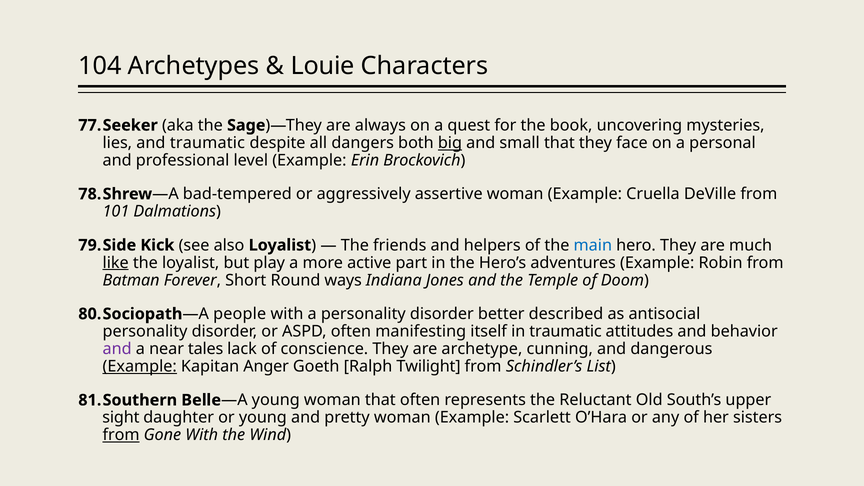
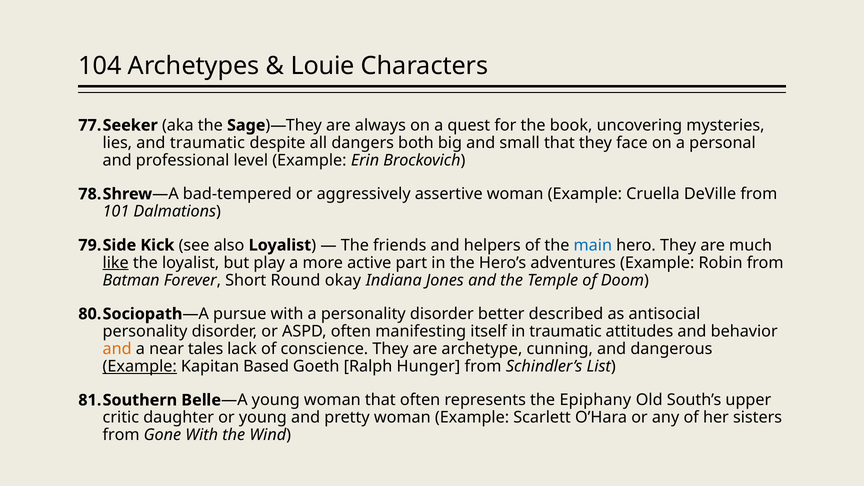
big underline: present -> none (450, 143)
ways: ways -> okay (343, 280)
people: people -> pursue (240, 314)
and colour: purple -> orange (117, 349)
Anger: Anger -> Based (266, 366)
Twilight: Twilight -> Hunger (428, 366)
Reluctant: Reluctant -> Epiphany (595, 400)
sight: sight -> critic (121, 418)
from underline: present -> none (121, 435)
